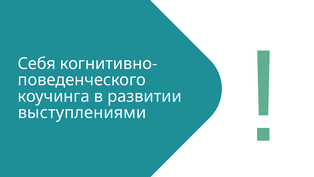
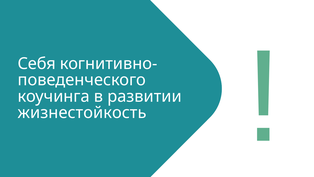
выступлениями: выступлениями -> жизнестойкость (82, 113)
